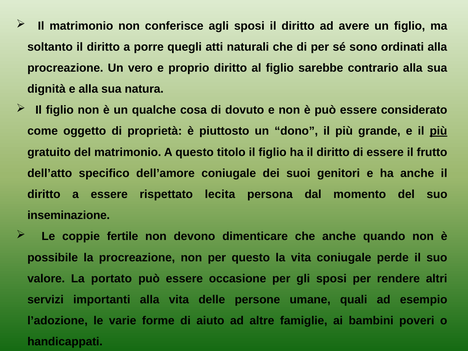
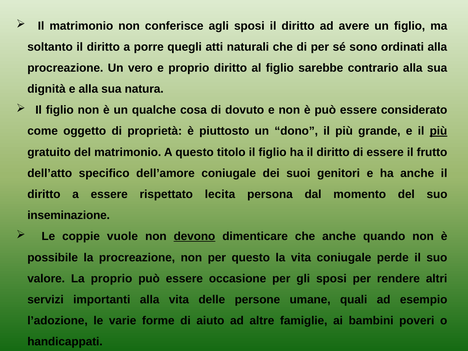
fertile: fertile -> vuole (122, 236)
devono underline: none -> present (194, 236)
La portato: portato -> proprio (111, 279)
